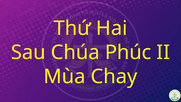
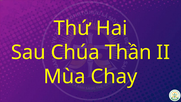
Phúc: Phúc -> Thần (128, 52)
